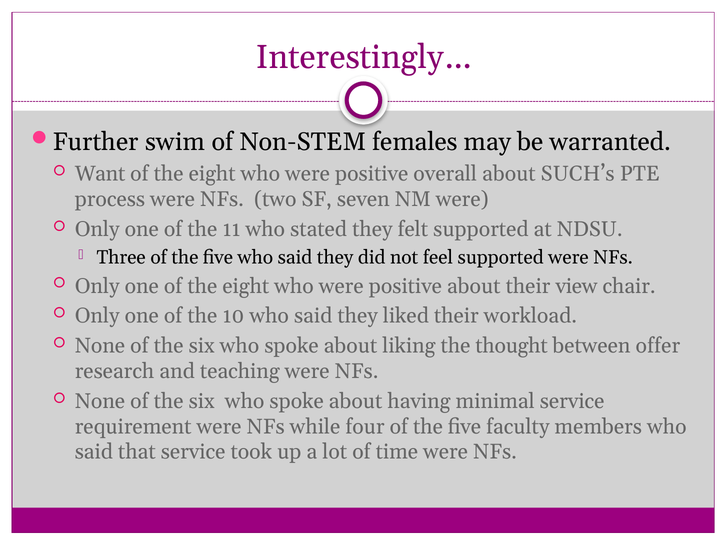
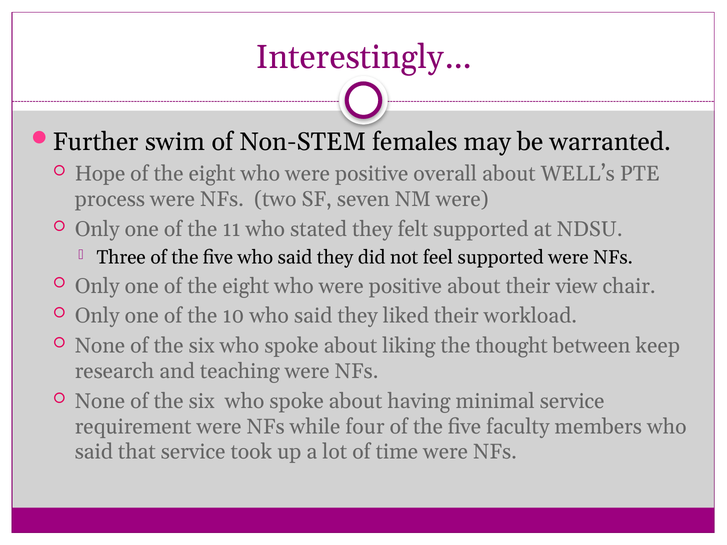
Want: Want -> Hope (100, 174)
SUCH’s: SUCH’s -> WELL’s (578, 174)
offer: offer -> keep (658, 346)
